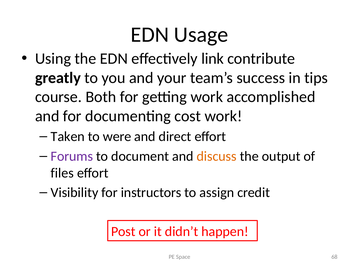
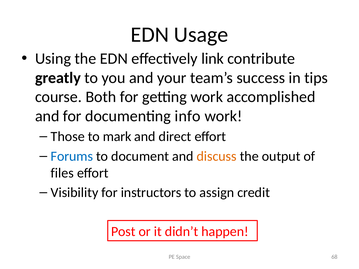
cost: cost -> info (188, 116)
Taken: Taken -> Those (68, 137)
were: were -> mark (117, 137)
Forums colour: purple -> blue (72, 156)
